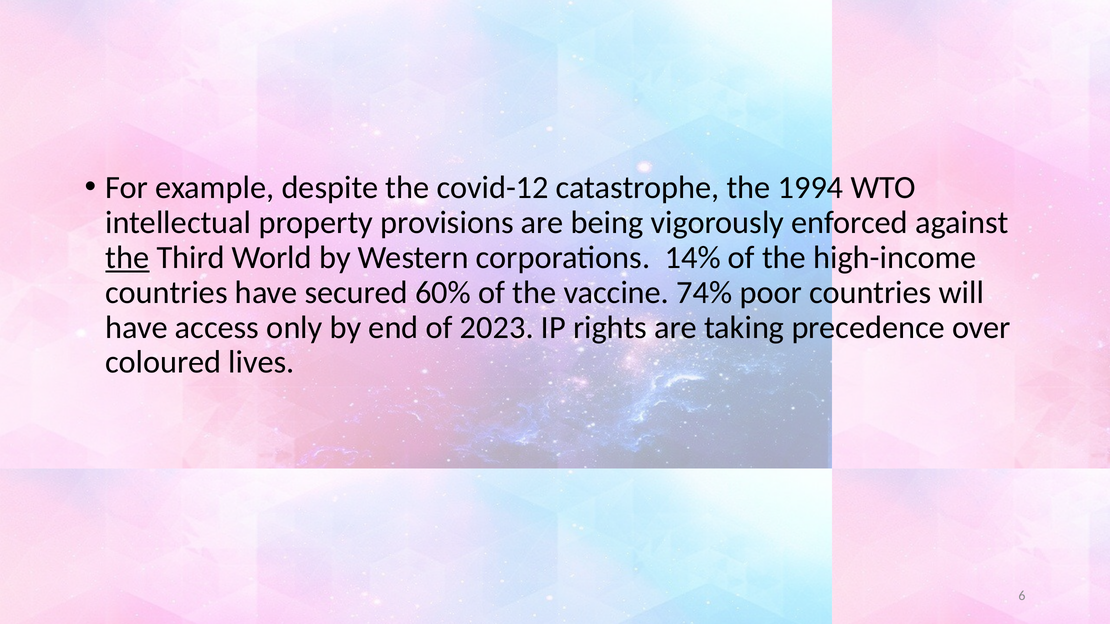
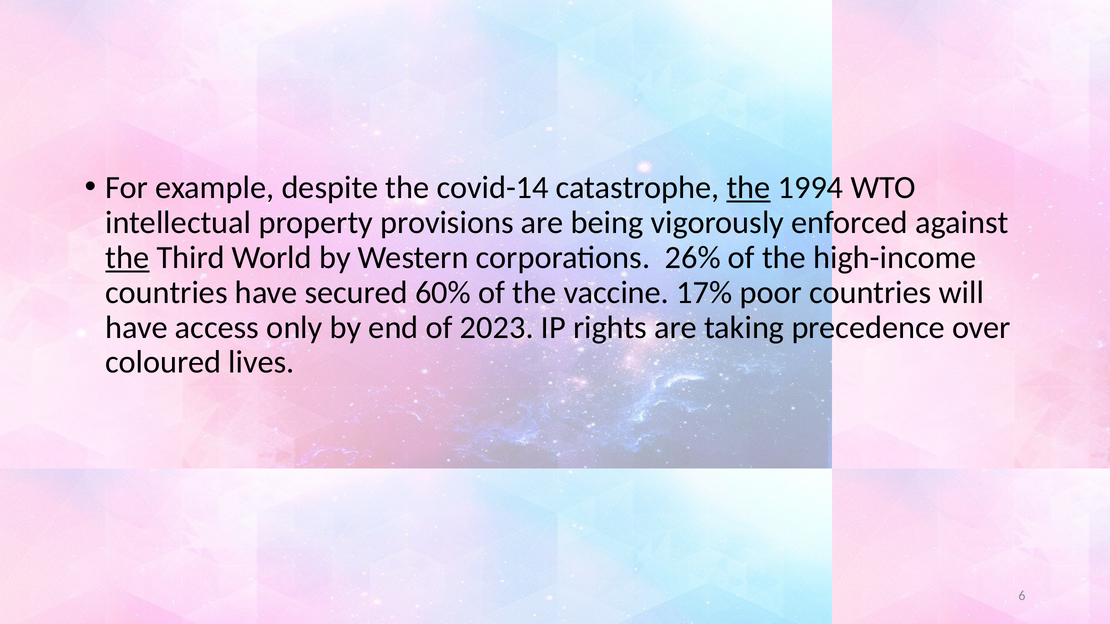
covid-12: covid-12 -> covid-14 (493, 188)
the underline: none -> present (749, 188)
14%: 14% -> 26% (693, 258)
74%: 74% -> 17% (704, 293)
